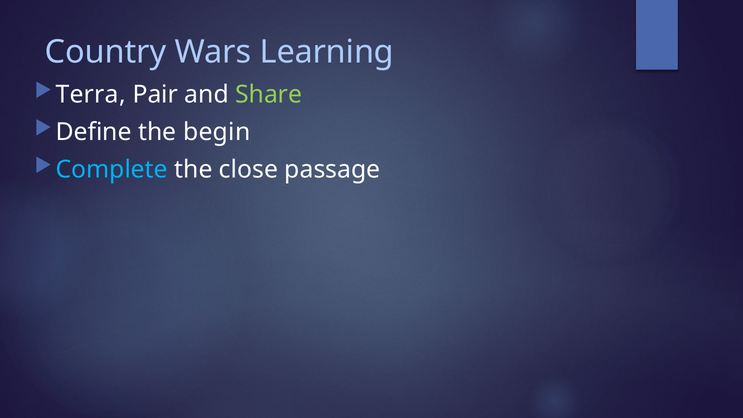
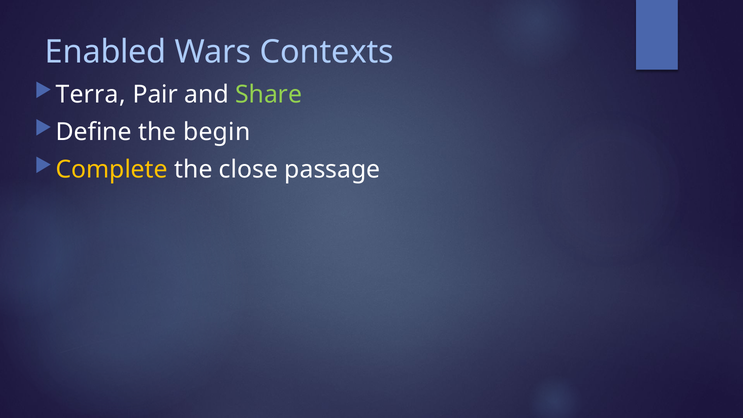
Country: Country -> Enabled (106, 52)
Learning: Learning -> Contexts (327, 52)
Complete colour: light blue -> yellow (112, 169)
